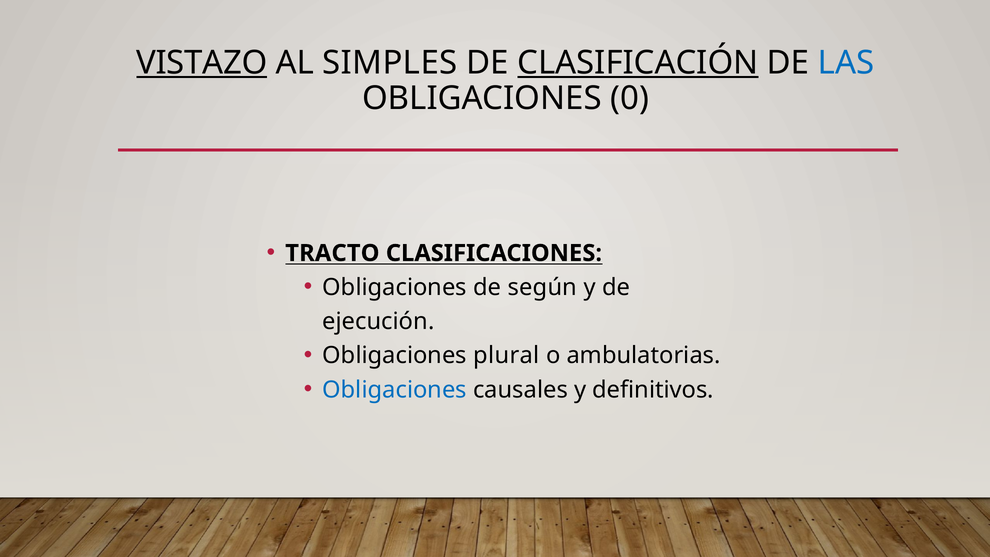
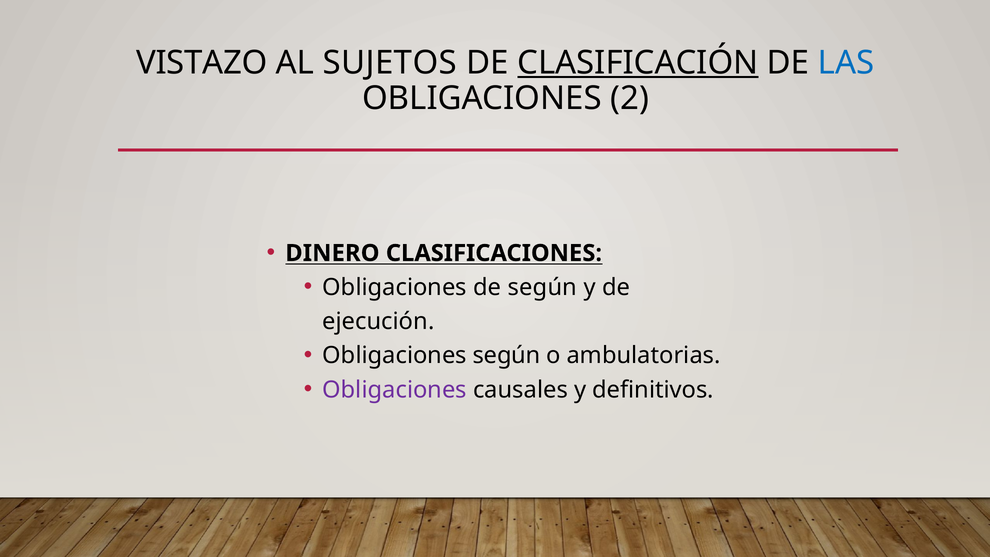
VISTAZO underline: present -> none (202, 63)
SIMPLES: SIMPLES -> SUJETOS (390, 63)
0: 0 -> 2 (630, 98)
TRACTO: TRACTO -> DINERO (332, 253)
Obligaciones plural: plural -> según (507, 355)
Obligaciones colour: blue -> purple (395, 390)
